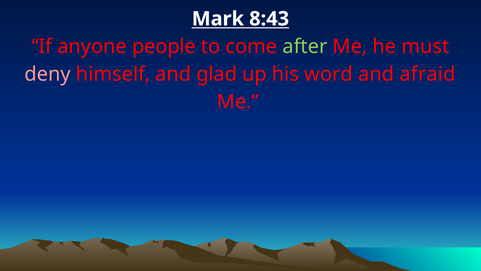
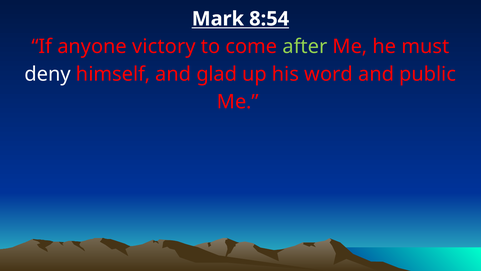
8:43: 8:43 -> 8:54 (269, 19)
people: people -> victory (164, 46)
deny colour: pink -> white (48, 74)
afraid: afraid -> public (428, 74)
